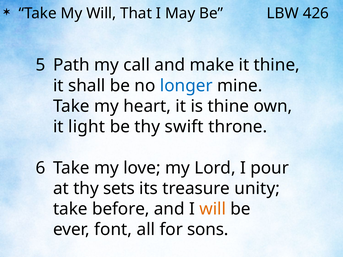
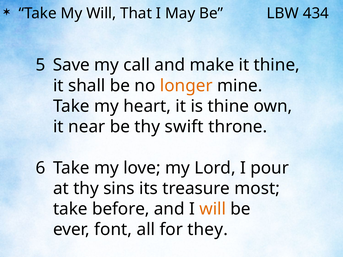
426: 426 -> 434 (316, 13)
Path: Path -> Save (71, 65)
longer colour: blue -> orange (186, 86)
light: light -> near (87, 127)
sets: sets -> sins (119, 189)
unity: unity -> most (257, 189)
sons: sons -> they (208, 230)
